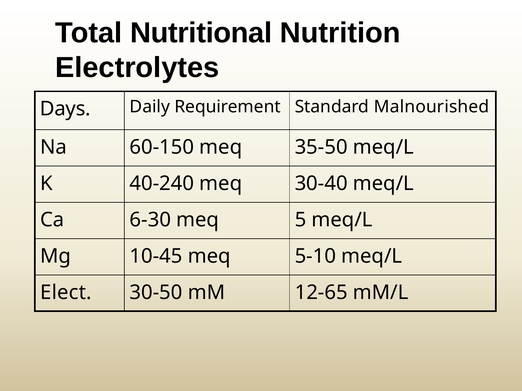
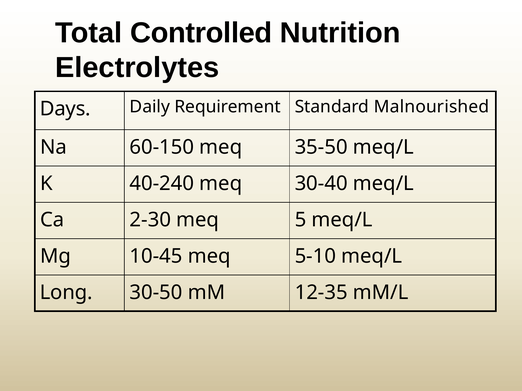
Nutritional: Nutritional -> Controlled (201, 33)
6-30: 6-30 -> 2-30 (150, 220)
Elect: Elect -> Long (66, 293)
12-65: 12-65 -> 12-35 (321, 293)
